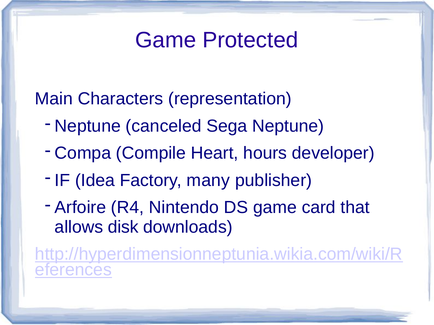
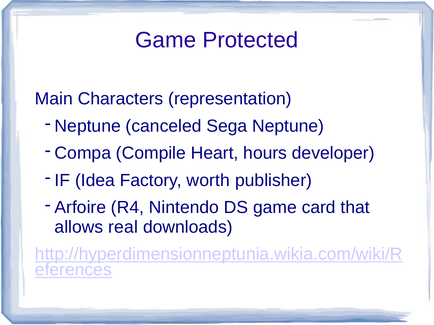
many: many -> worth (208, 181)
disk: disk -> real (123, 227)
